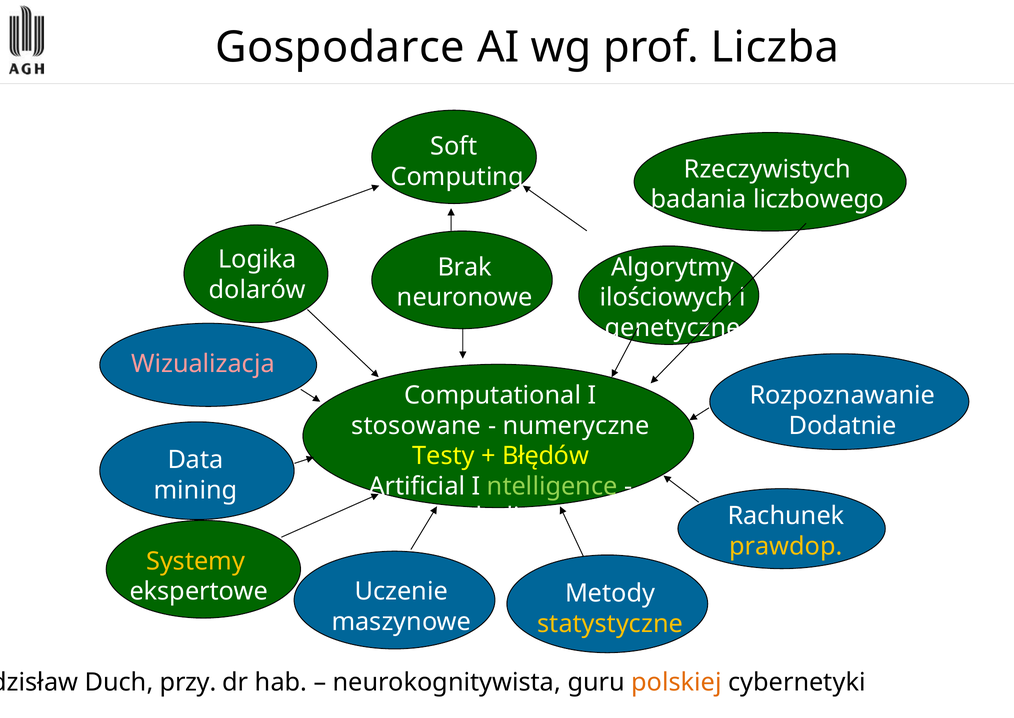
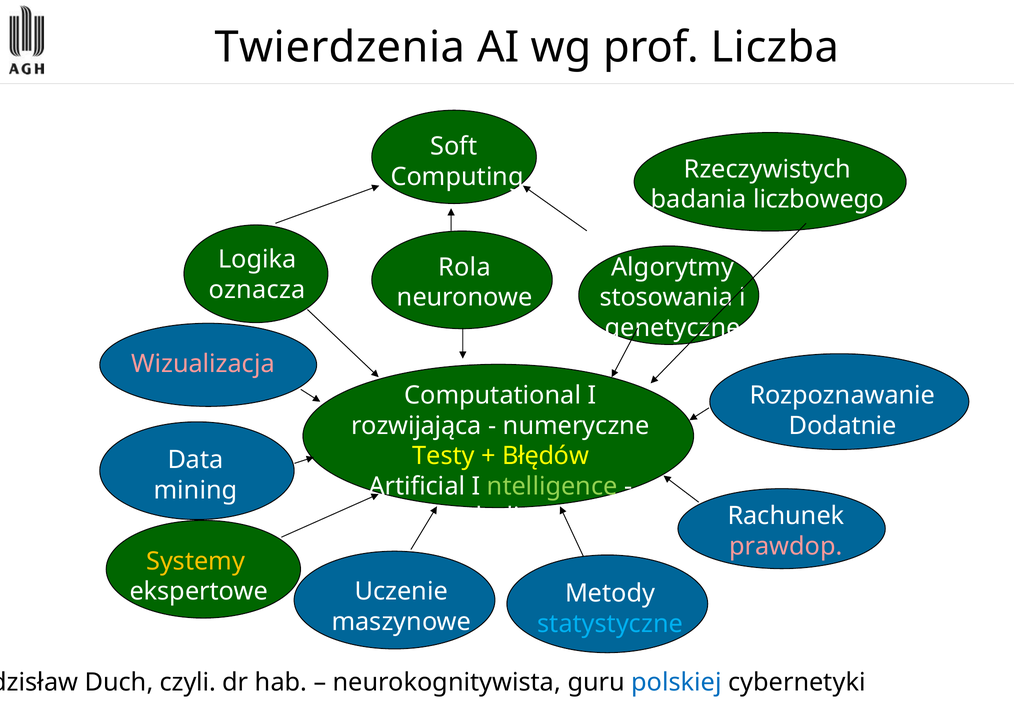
Gospodarce: Gospodarce -> Twierdzenia (340, 47)
Brak: Brak -> Rola (464, 267)
dolarów: dolarów -> oznacza (257, 290)
ilościowych: ilościowych -> stosowania (666, 297)
stosowane: stosowane -> rozwijająca (416, 425)
prawdop colour: yellow -> pink (786, 546)
statystyczne colour: yellow -> light blue (610, 623)
przy: przy -> czyli (188, 682)
polskiej colour: orange -> blue (677, 682)
